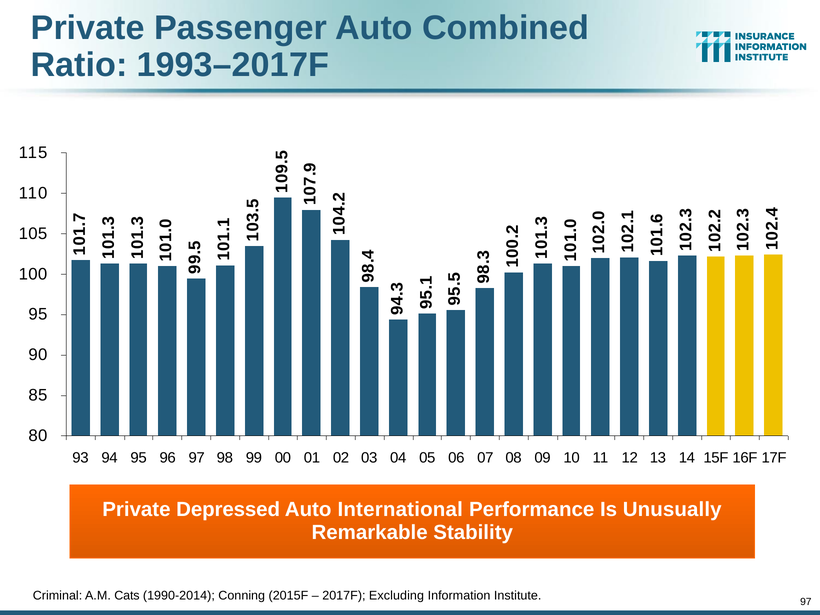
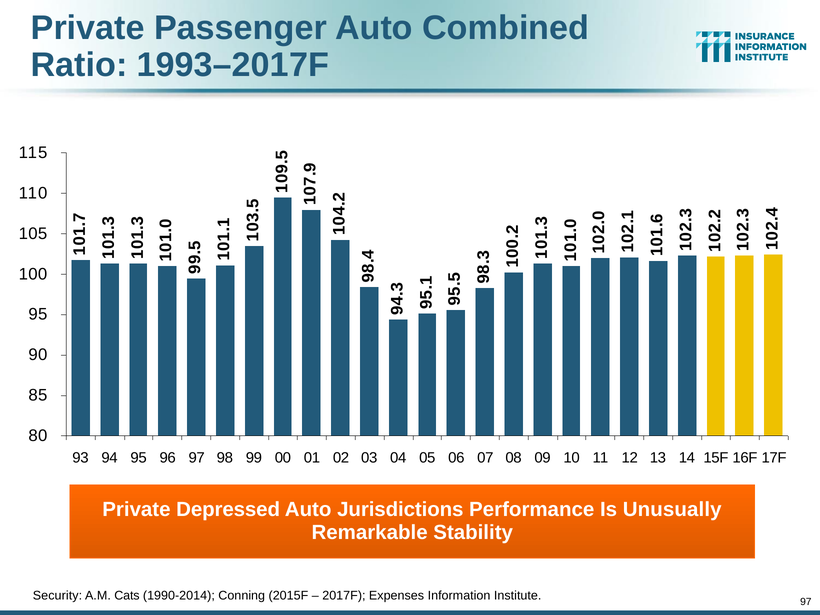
International: International -> Jurisdictions (400, 509)
Criminal: Criminal -> Security (57, 596)
Excluding: Excluding -> Expenses (397, 596)
